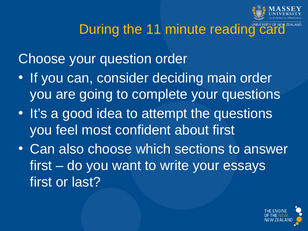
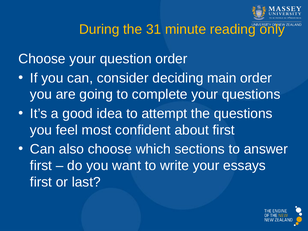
11: 11 -> 31 (154, 29)
card: card -> only (272, 29)
